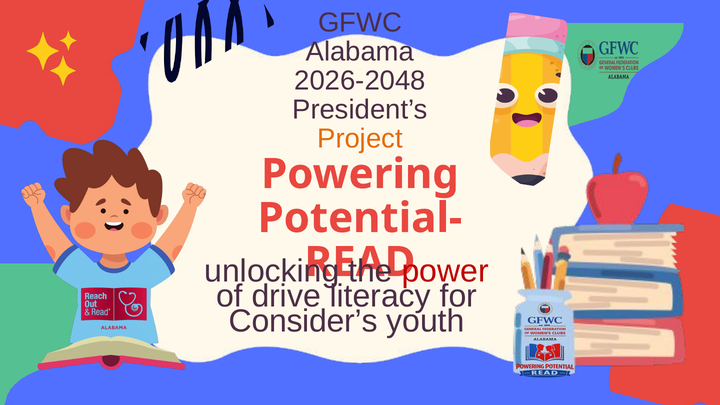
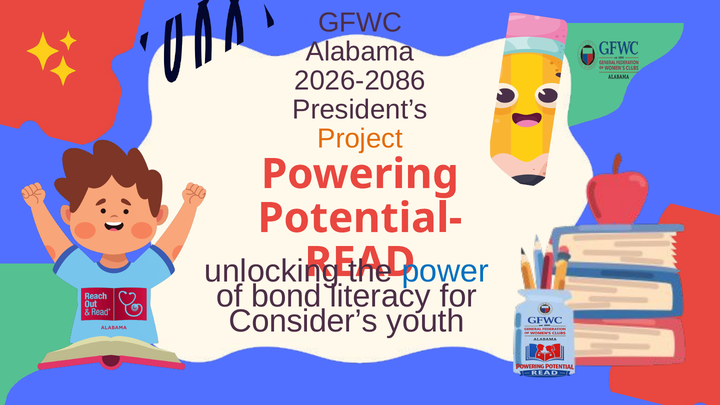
2026-2048: 2026-2048 -> 2026-2086 (360, 81)
power colour: red -> blue (445, 271)
drive: drive -> bond (286, 296)
